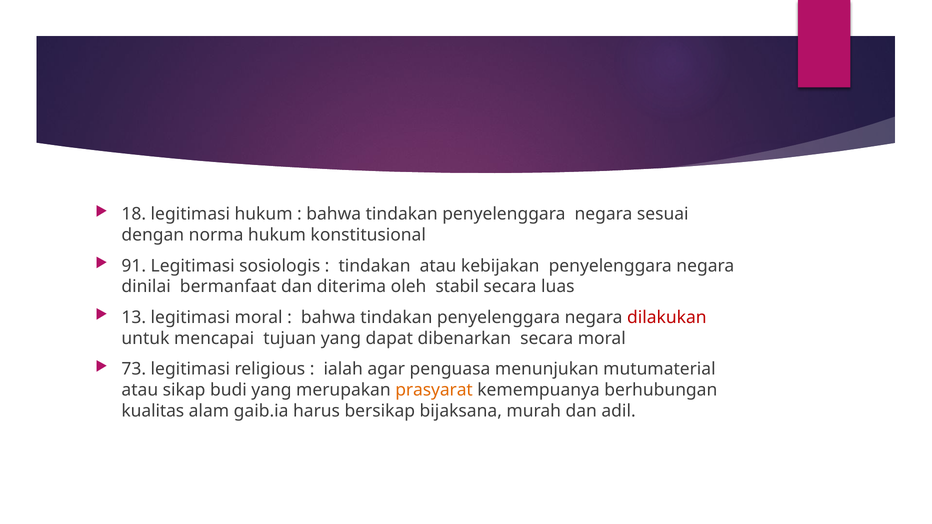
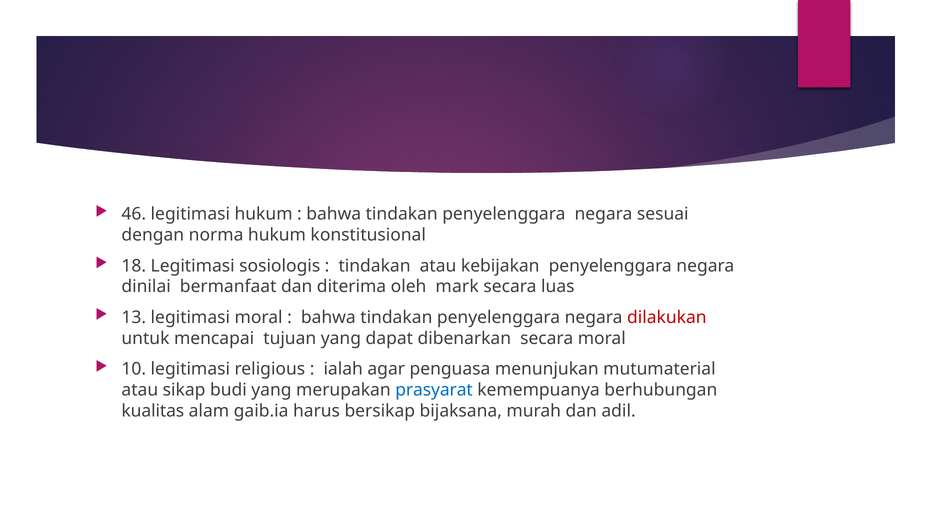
18: 18 -> 46 (134, 214)
91: 91 -> 18 (134, 266)
stabil: stabil -> mark (457, 287)
73: 73 -> 10 (134, 369)
prasyarat colour: orange -> blue (434, 390)
